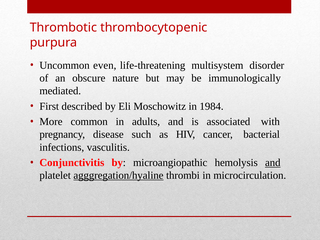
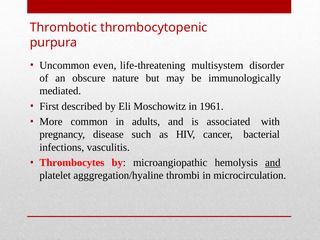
1984: 1984 -> 1961 (212, 106)
Conjunctivitis: Conjunctivitis -> Thrombocytes (72, 163)
agggregation/hyaline underline: present -> none (118, 175)
